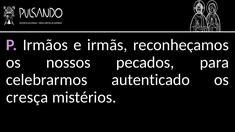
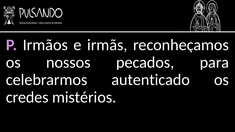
cresça: cresça -> credes (27, 97)
